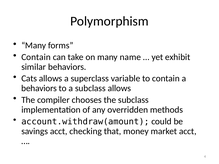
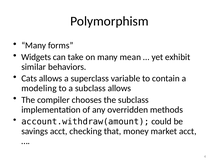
Contain: Contain -> Widgets (36, 57)
name: name -> mean (130, 57)
behaviors: behaviors -> modeling (39, 88)
